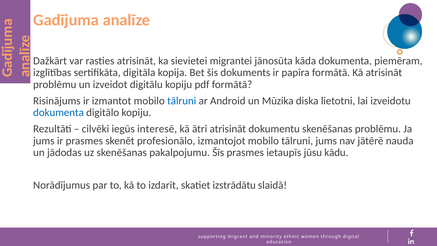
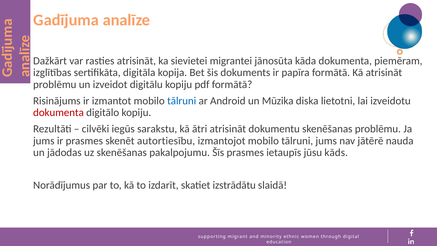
dokumenta colour: blue -> red (58, 112)
interesē: interesē -> sarakstu (157, 129)
profesionālo: profesionālo -> autortiesību (166, 141)
kādu: kādu -> kāds (336, 152)
